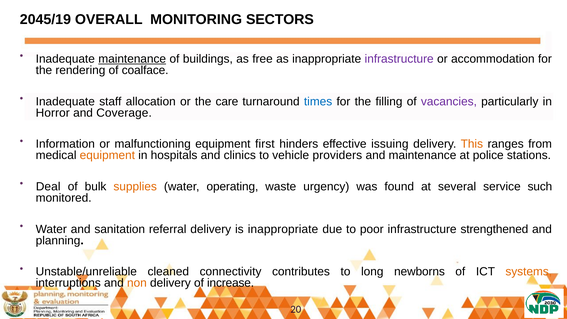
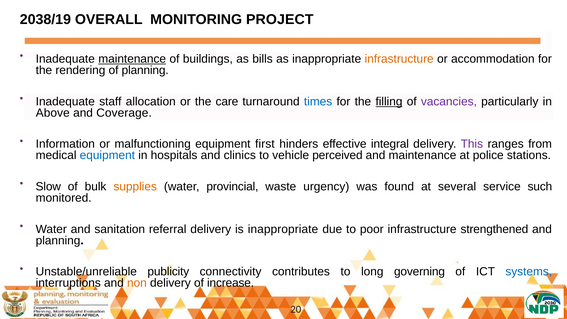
2045/19: 2045/19 -> 2038/19 (45, 19)
SECTORS: SECTORS -> PROJECT (280, 19)
free: free -> bills (263, 59)
infrastructure colour: purple -> orange (399, 59)
of coalface: coalface -> planning (145, 70)
filling underline: none -> present (389, 101)
Horror: Horror -> Above (53, 113)
issuing: issuing -> integral (390, 144)
This colour: orange -> purple (472, 144)
equipment colour: orange -> blue (107, 155)
providers: providers -> perceived (337, 155)
Deal: Deal -> Slow (48, 187)
operating: operating -> provincial (232, 187)
cleaned: cleaned -> publicity (168, 272)
newborns: newborns -> governing (420, 272)
systems colour: orange -> blue (529, 272)
